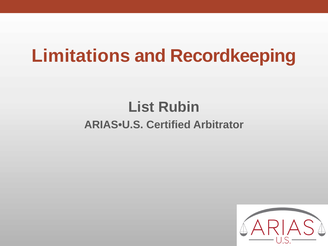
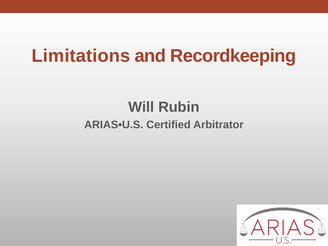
List: List -> Will (141, 107)
